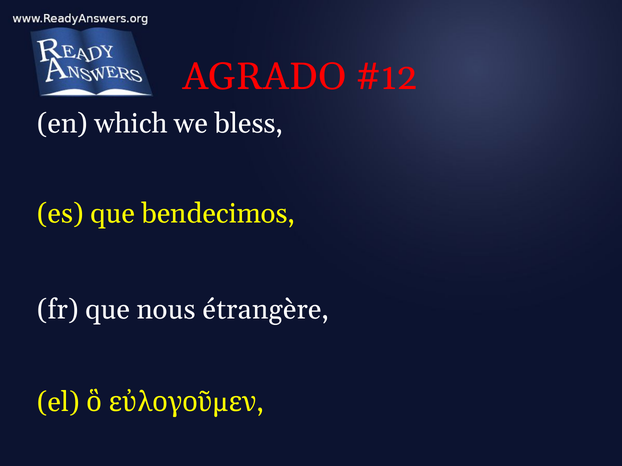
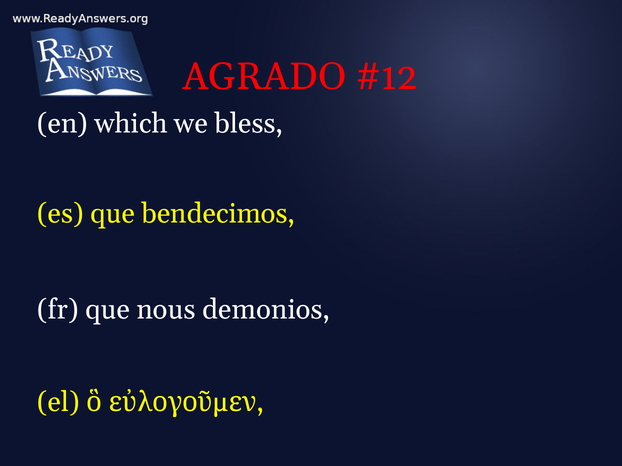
étrangère: étrangère -> demonios (266, 310)
